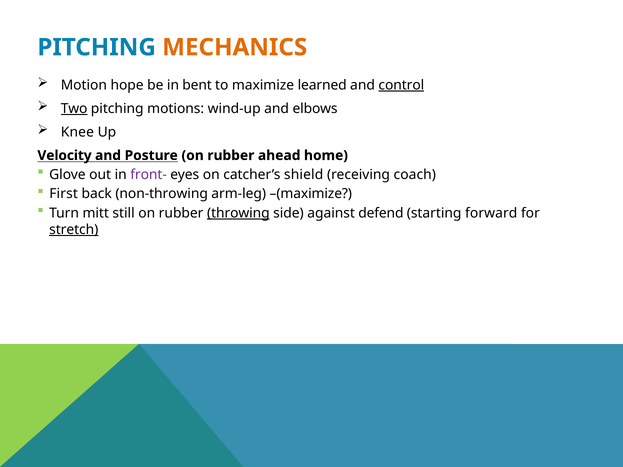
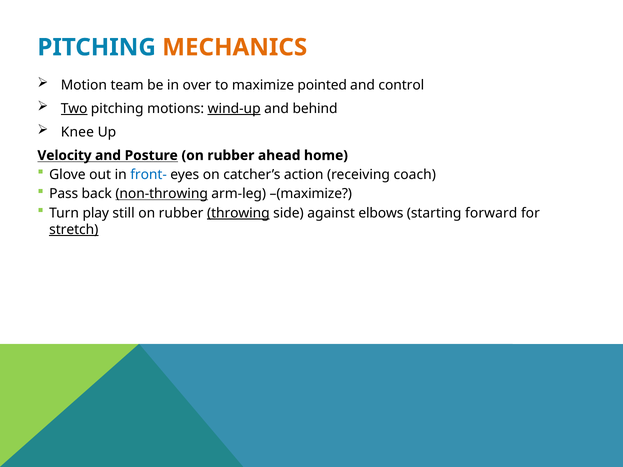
hope: hope -> team (127, 85)
bent: bent -> over (197, 85)
learned: learned -> pointed (322, 85)
control underline: present -> none (401, 85)
wind-up underline: none -> present (234, 109)
elbows: elbows -> behind (315, 109)
front- colour: purple -> blue (149, 175)
shield: shield -> action (304, 175)
First: First -> Pass (64, 194)
non-throwing underline: none -> present (162, 194)
mitt: mitt -> play (96, 213)
defend: defend -> elbows (381, 213)
